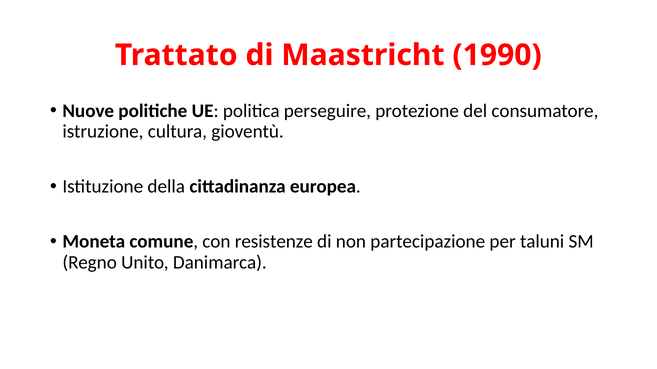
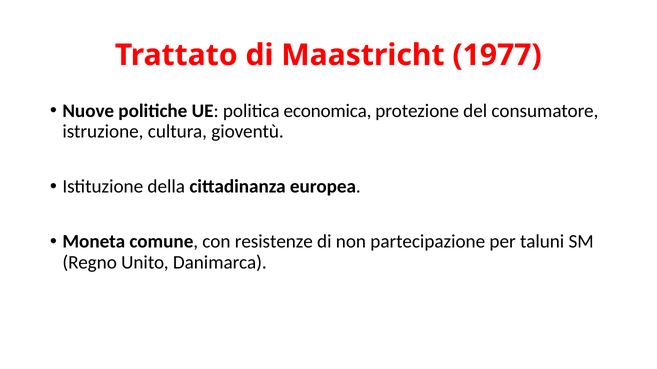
1990: 1990 -> 1977 (497, 55)
perseguire: perseguire -> economica (327, 111)
